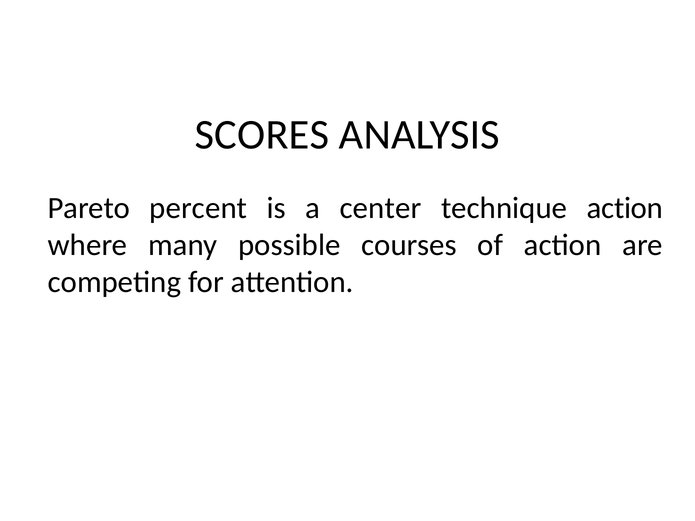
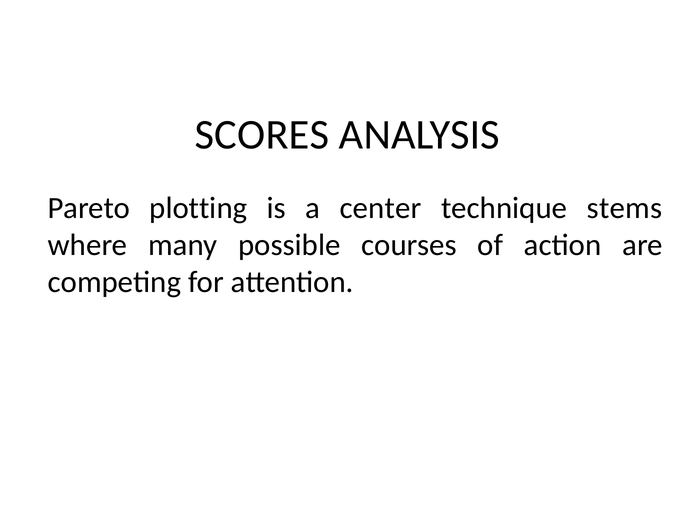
percent: percent -> plotting (198, 208)
technique action: action -> stems (625, 208)
